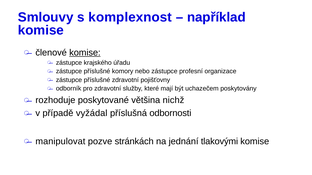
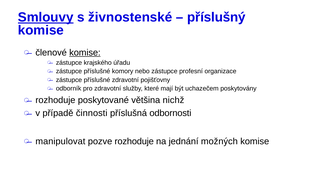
Smlouvy underline: none -> present (46, 17)
komplexnost: komplexnost -> živnostenské (130, 17)
například: například -> příslušný (216, 17)
vyžádal: vyžádal -> činnosti (92, 113)
pozve stránkách: stránkách -> rozhoduje (134, 142)
tlakovými: tlakovými -> možných (219, 142)
